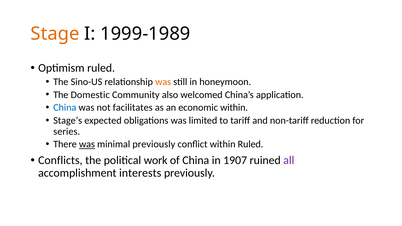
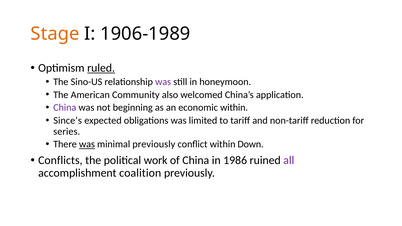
1999-1989: 1999-1989 -> 1906-1989 (145, 34)
ruled underline: none -> present (101, 68)
was colour: orange -> purple (163, 82)
Domestic: Domestic -> American (90, 95)
China colour: blue -> purple (65, 108)
facilitates: facilitates -> beginning (133, 108)
Stage’s: Stage’s -> Since’s (68, 121)
within Ruled: Ruled -> Down (251, 144)
1907: 1907 -> 1986 (235, 160)
interests: interests -> coalition (140, 173)
